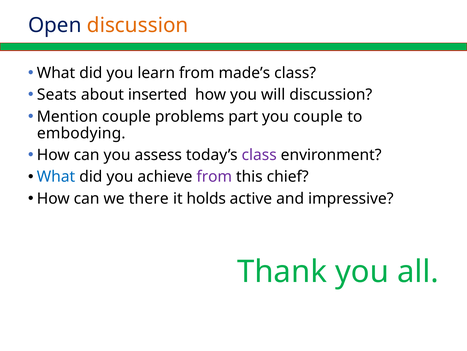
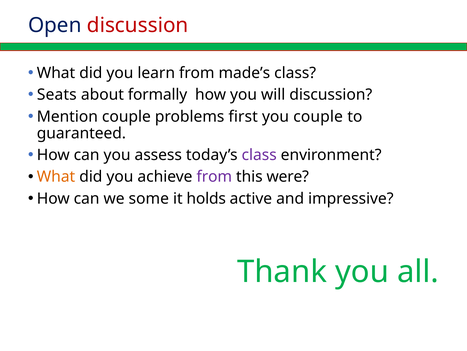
discussion colour: orange -> red (138, 25)
inserted: inserted -> formally (158, 95)
part: part -> first (243, 116)
embodying: embodying -> guaranteed (81, 133)
What colour: blue -> orange (56, 176)
chief: chief -> were (288, 176)
there: there -> some (149, 198)
